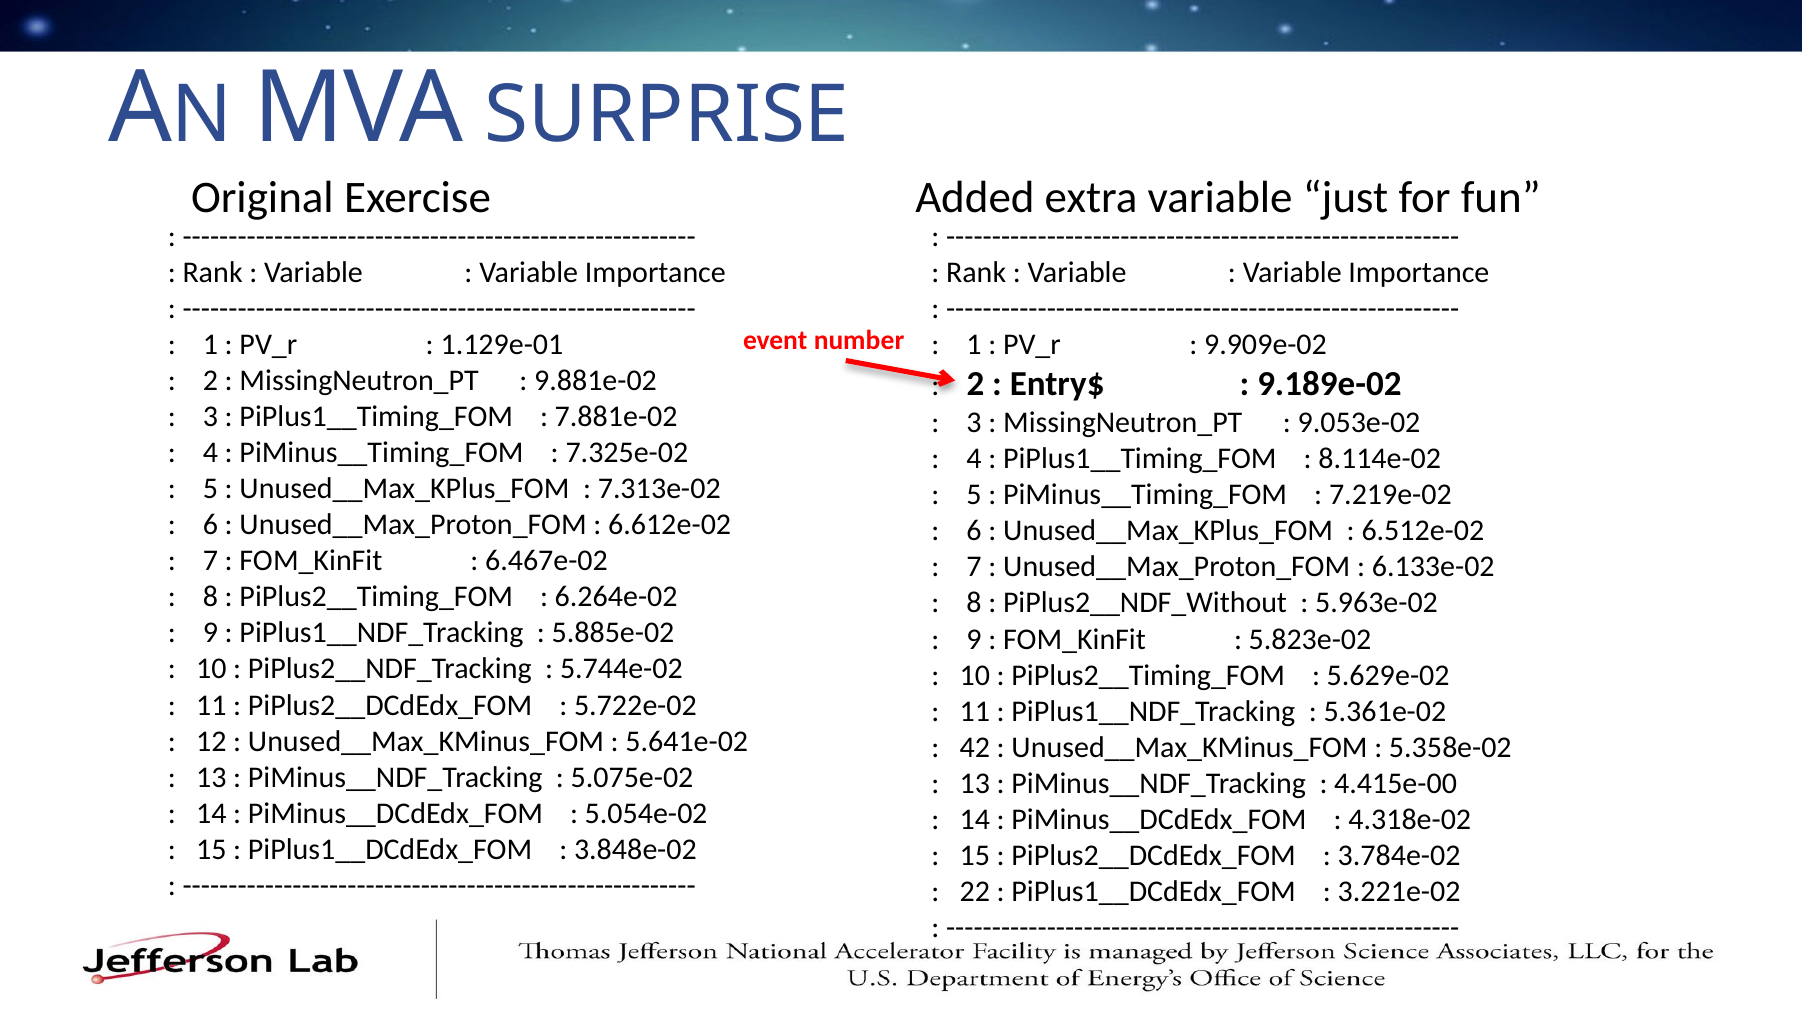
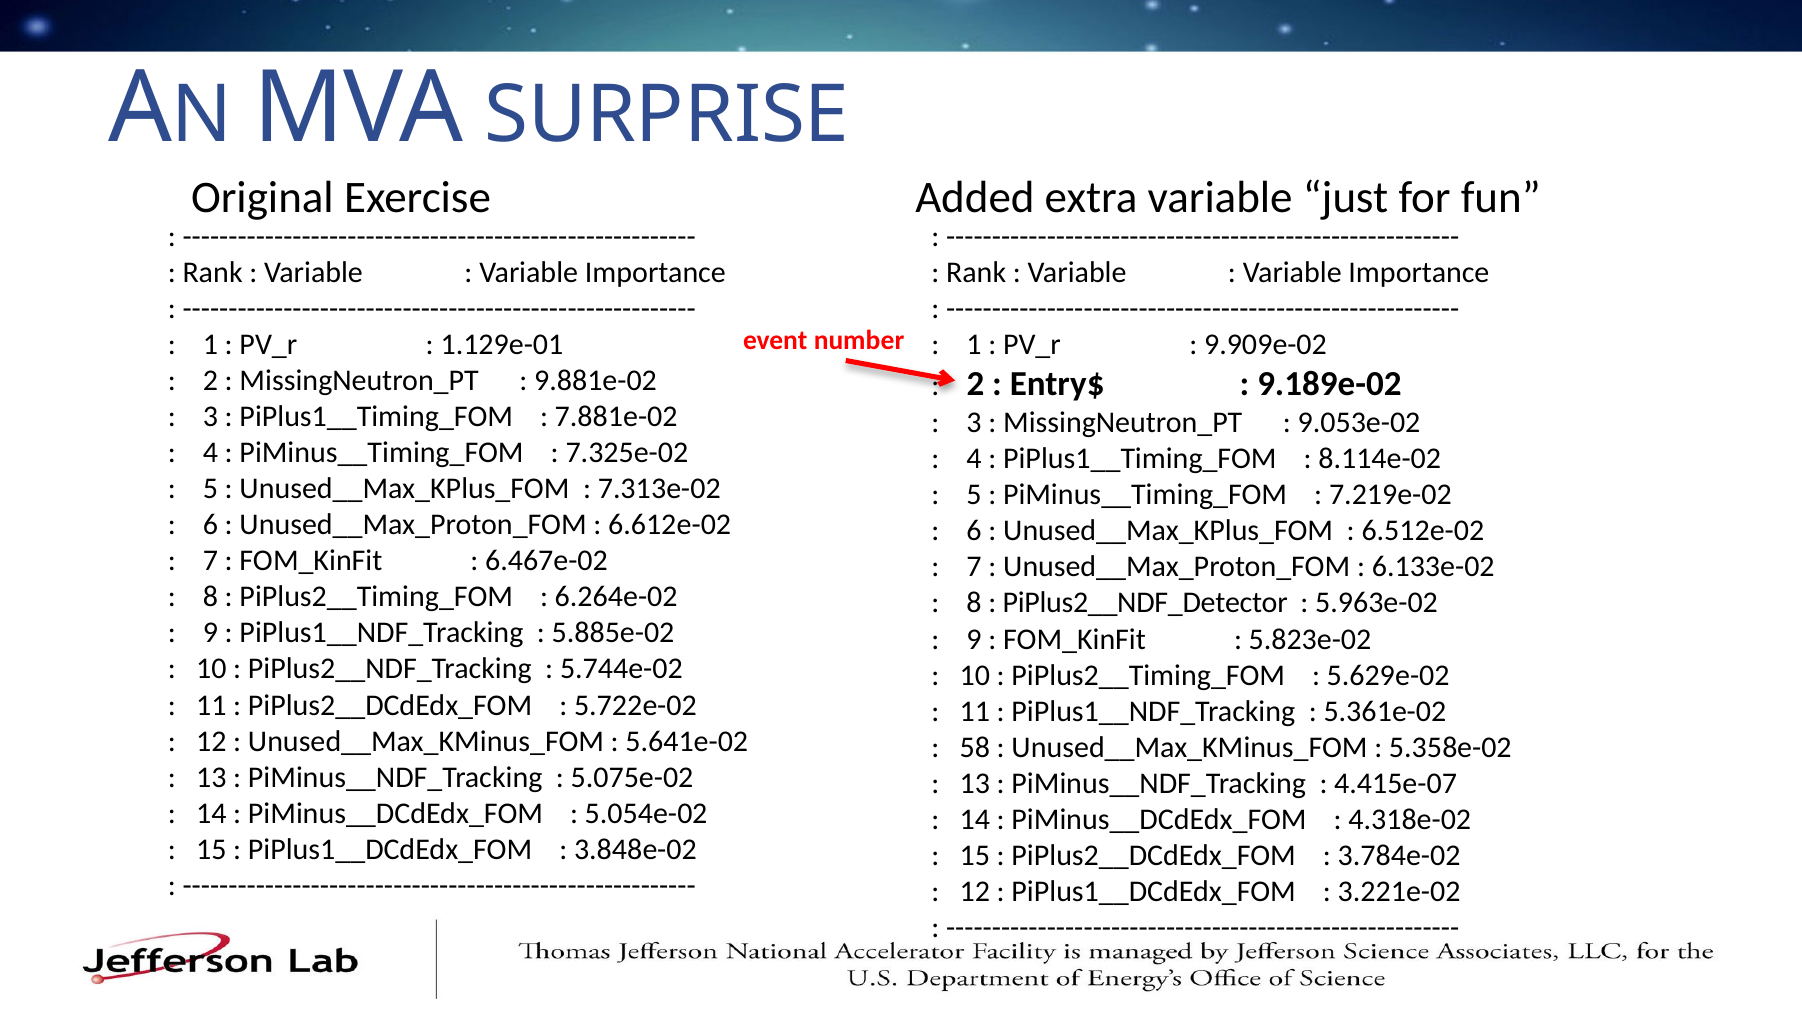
PiPlus2__NDF_Without: PiPlus2__NDF_Without -> PiPlus2__NDF_Detector (1145, 603)
42: 42 -> 58 (975, 747)
4.415e-00: 4.415e-00 -> 4.415e-07 (1396, 783)
22: 22 -> 12 (975, 891)
